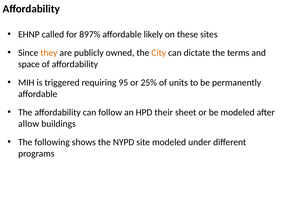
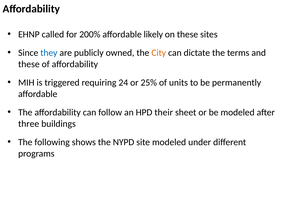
897%: 897% -> 200% (90, 34)
they colour: orange -> blue (49, 53)
space: space -> these (29, 64)
95: 95 -> 24 (123, 82)
allow: allow -> three (29, 123)
